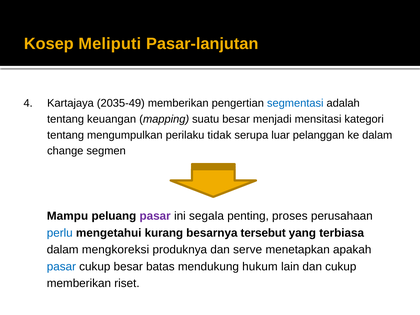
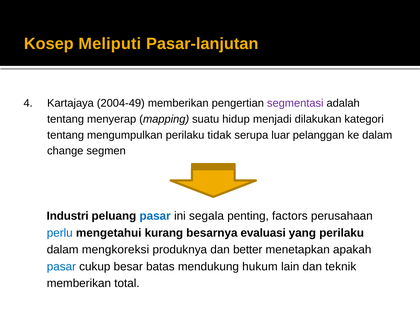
2035-49: 2035-49 -> 2004-49 (121, 103)
segmentasi colour: blue -> purple (295, 103)
keuangan: keuangan -> menyerap (112, 119)
suatu besar: besar -> hidup (236, 119)
mensitasi: mensitasi -> dilakukan (318, 119)
Mampu: Mampu -> Industri (68, 216)
pasar colour: purple -> blue (155, 216)
proses: proses -> factors (290, 216)
tersebut: tersebut -> evaluasi (263, 233)
yang terbiasa: terbiasa -> perilaku (342, 233)
serve: serve -> better (248, 250)
dan cukup: cukup -> teknik (341, 267)
riset: riset -> total (127, 283)
